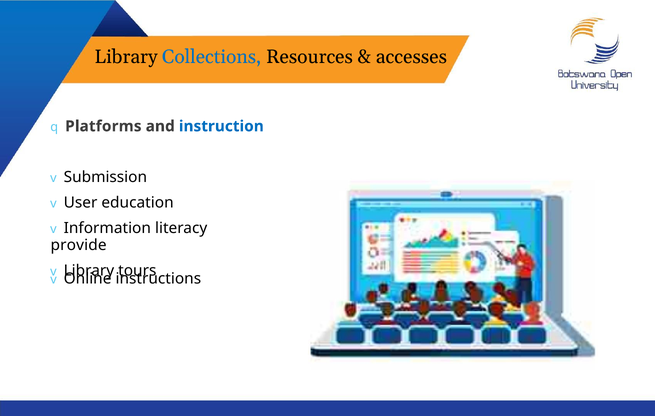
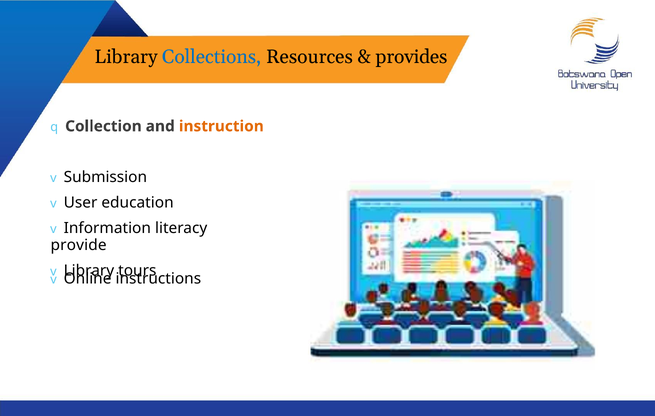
accesses: accesses -> provides (412, 57)
Platforms: Platforms -> Collection (103, 126)
instruction colour: blue -> orange (221, 126)
